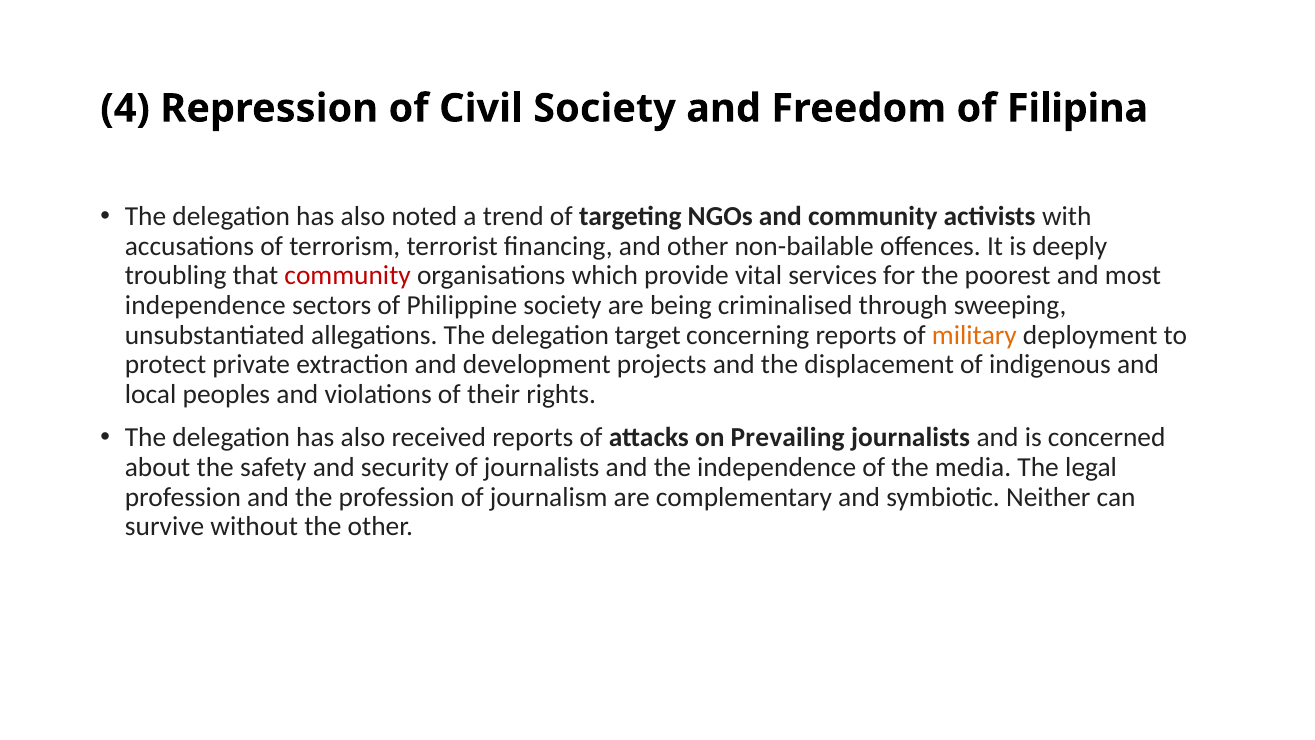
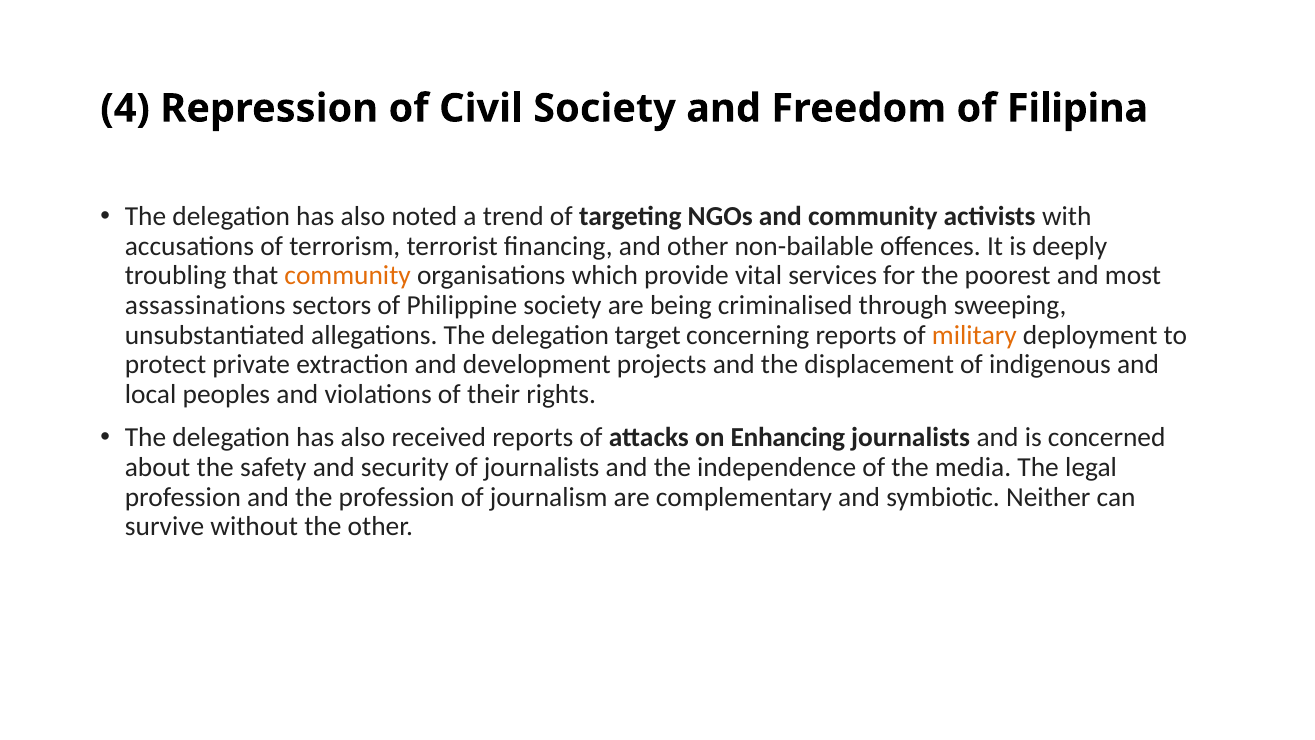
community colour: red -> orange (348, 276)
independence: independence -> assassinations (205, 305)
Prevailing: Prevailing -> Enhancing (788, 438)
